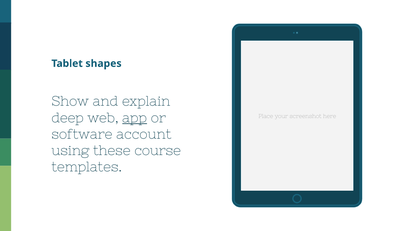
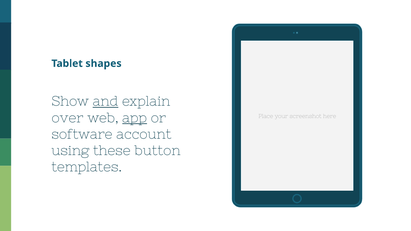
and underline: none -> present (105, 101)
deep: deep -> over (67, 118)
course: course -> button (158, 151)
